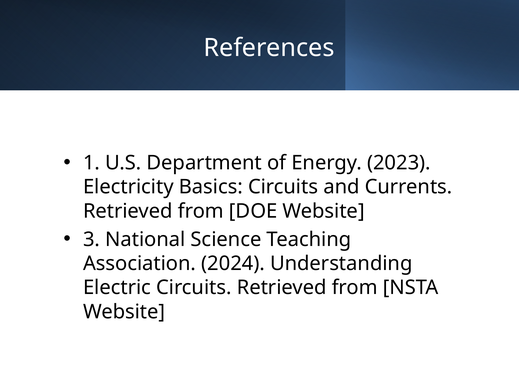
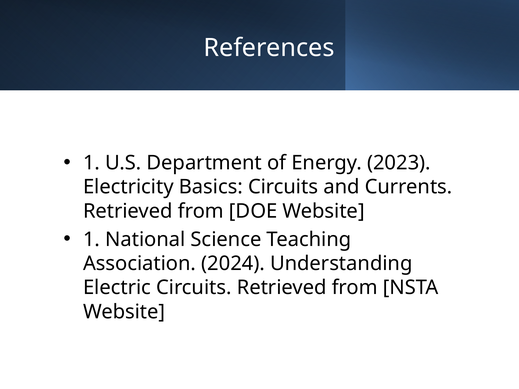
3: 3 -> 1 (92, 240)
